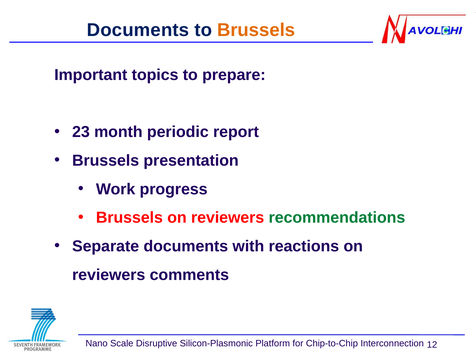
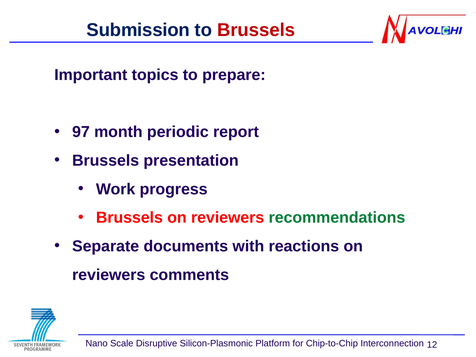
Documents: Documents -> Submission (138, 30)
Brussels colour: orange -> red (256, 30)
23: 23 -> 97 (81, 132)
